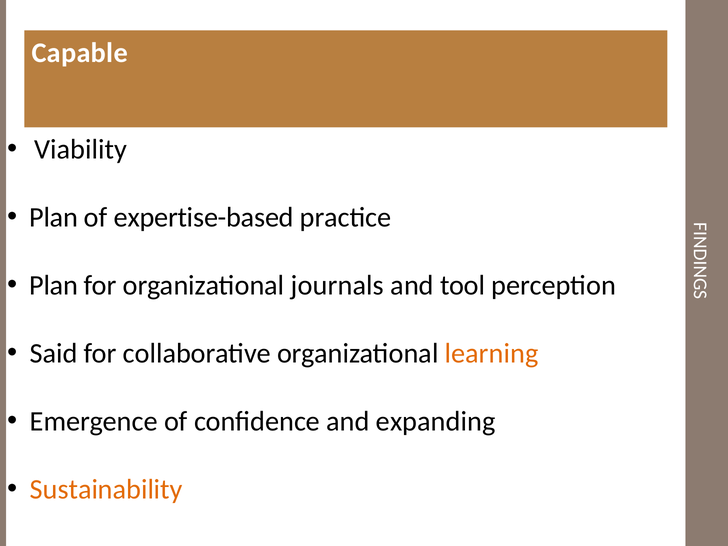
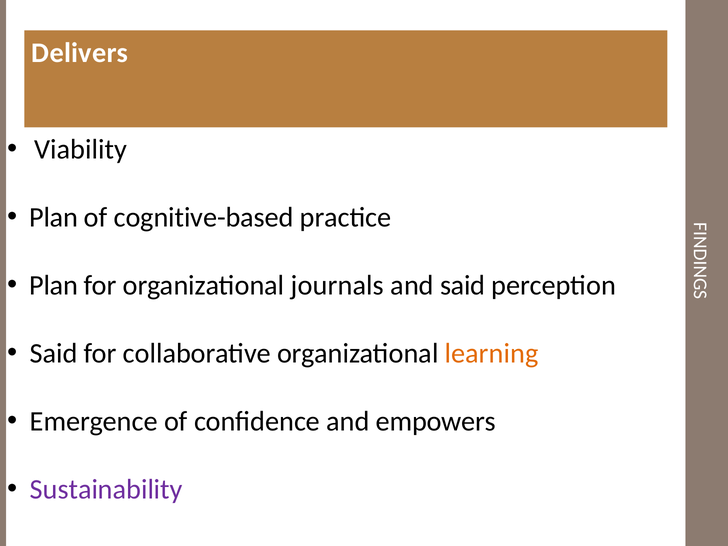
Capable: Capable -> Delivers (80, 53)
expertise-based: expertise-based -> cognitive-based (204, 218)
and tool: tool -> said (463, 285)
expanding: expanding -> empowers (436, 421)
Sustainability colour: orange -> purple (106, 489)
